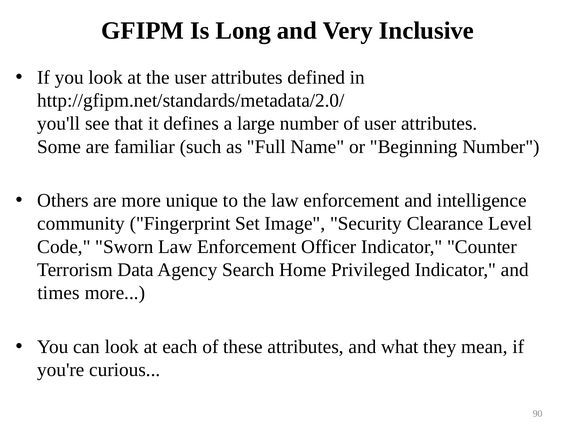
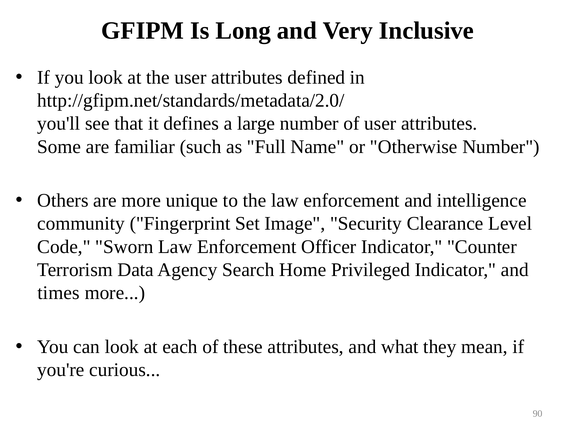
Beginning: Beginning -> Otherwise (414, 147)
